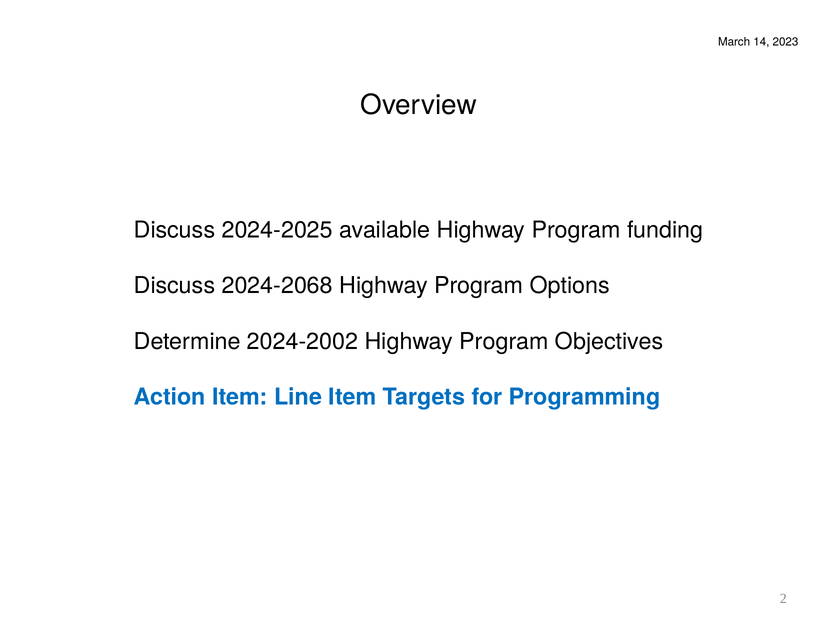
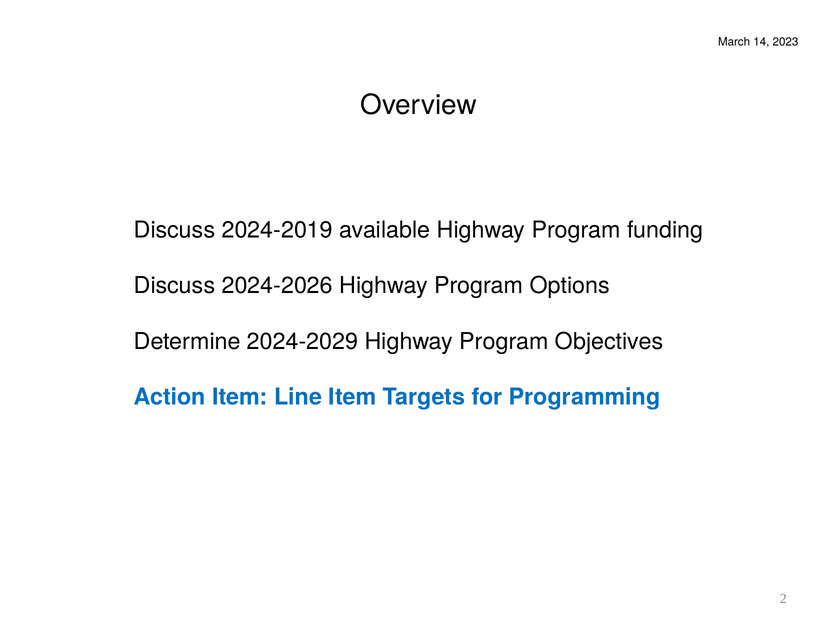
2024-2025: 2024-2025 -> 2024-2019 (277, 230)
2024-2068: 2024-2068 -> 2024-2026 (277, 286)
2024-2002: 2024-2002 -> 2024-2029 (303, 342)
